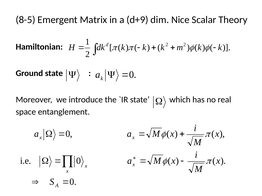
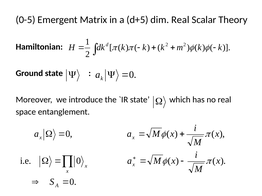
8-5: 8-5 -> 0-5 (26, 20)
d+9: d+9 -> d+5 (137, 20)
dim Nice: Nice -> Real (180, 20)
